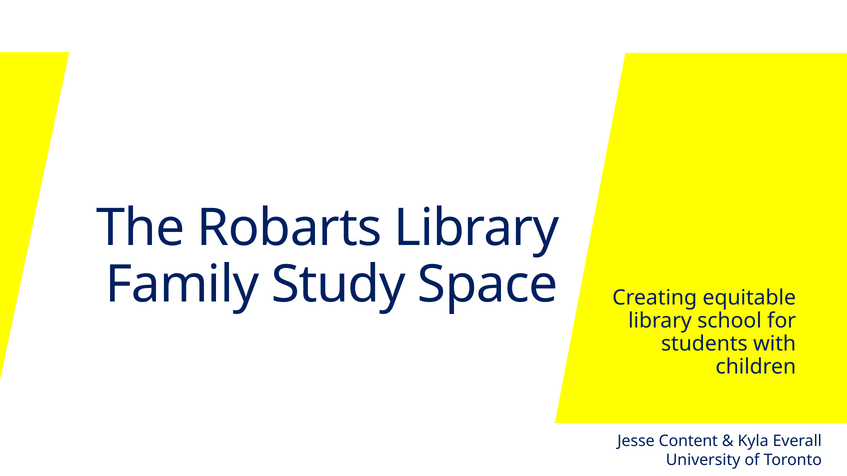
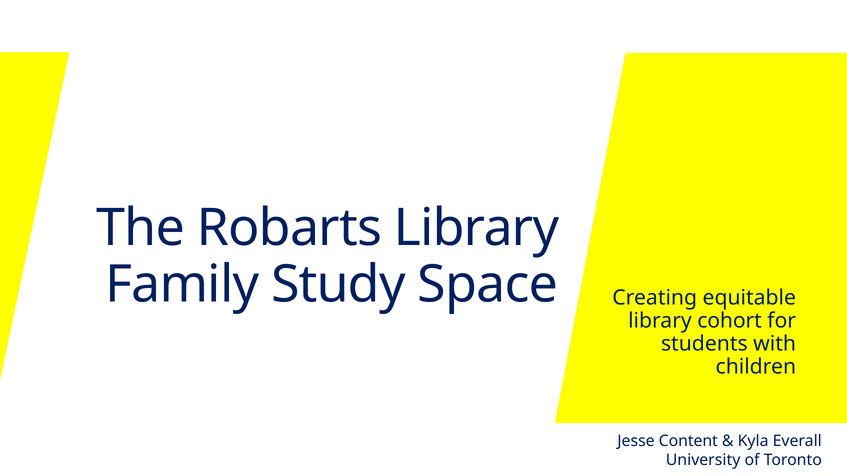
school: school -> cohort (730, 321)
